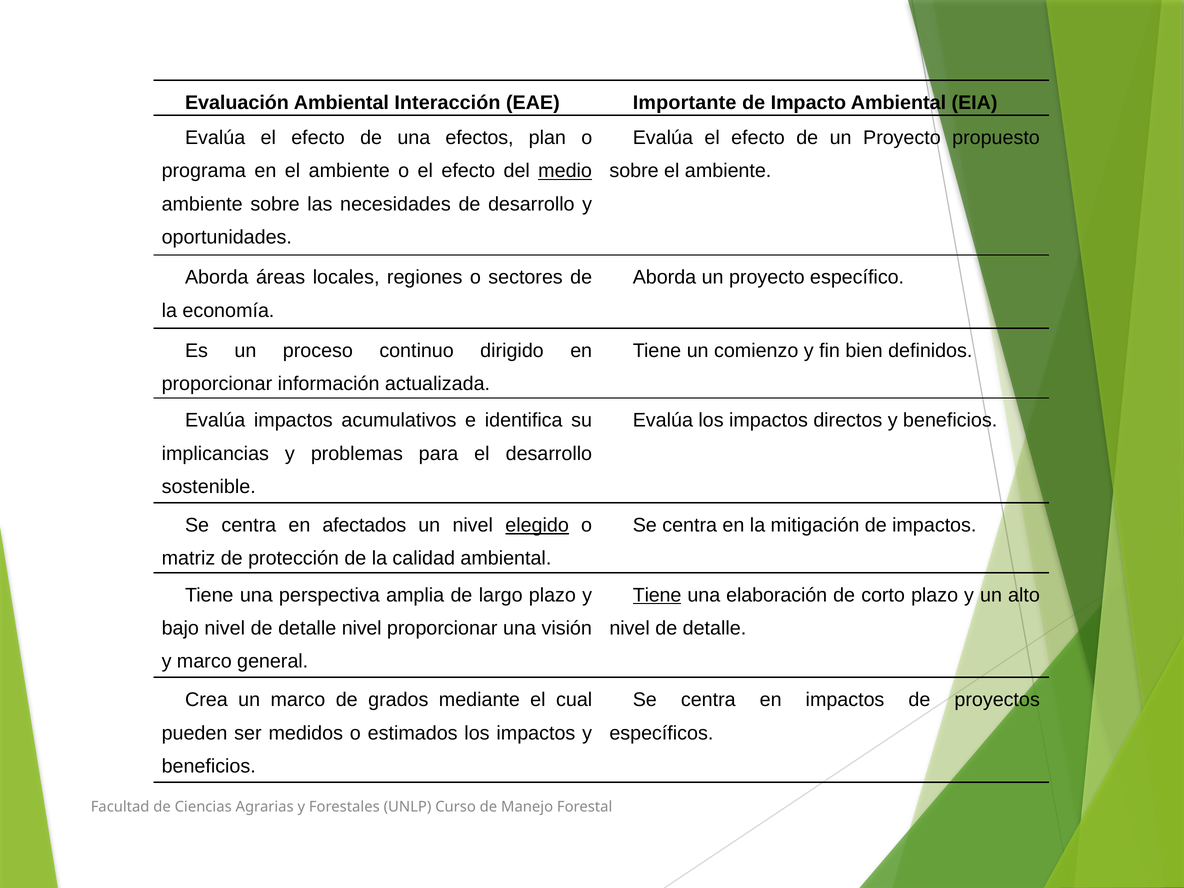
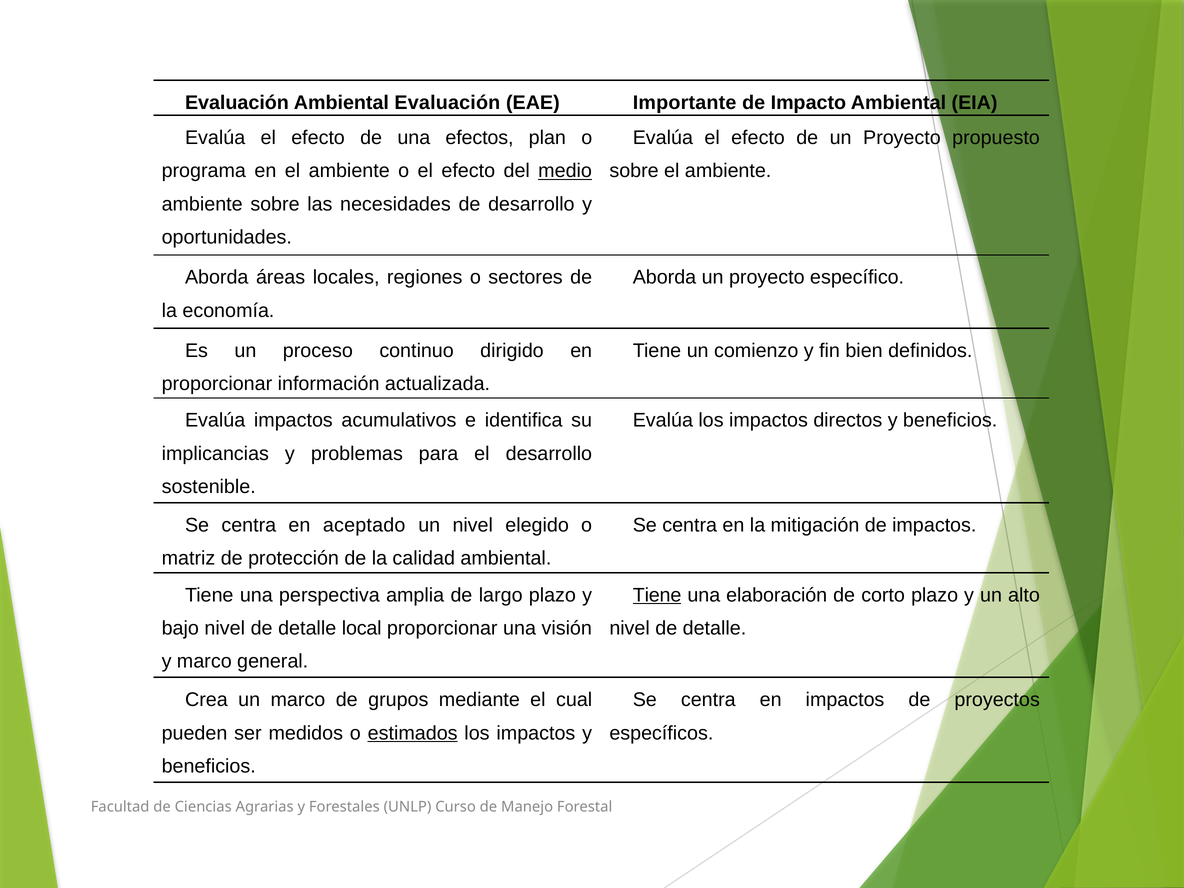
Ambiental Interacción: Interacción -> Evaluación (447, 103)
afectados: afectados -> aceptado (364, 525)
elegido underline: present -> none (537, 525)
detalle nivel: nivel -> local (362, 628)
grados: grados -> grupos (398, 700)
estimados underline: none -> present (413, 733)
